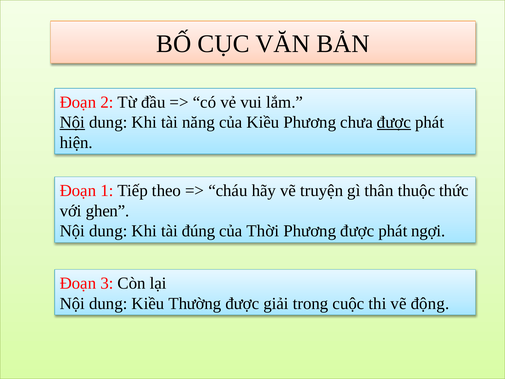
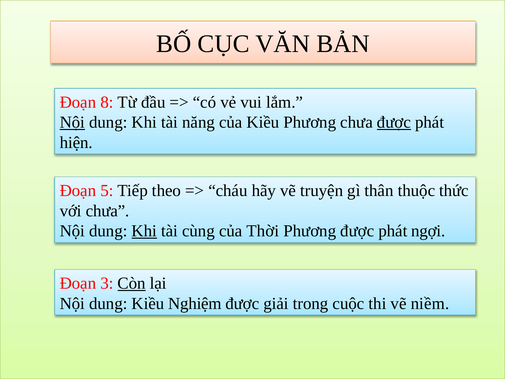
2: 2 -> 8 (107, 102)
1: 1 -> 5 (107, 190)
với ghen: ghen -> chưa (108, 211)
Khi underline: none -> present (144, 231)
đúng: đúng -> cùng (198, 231)
Còn underline: none -> present (132, 283)
Thường: Thường -> Nghiệm (195, 303)
động: động -> niềm (430, 303)
